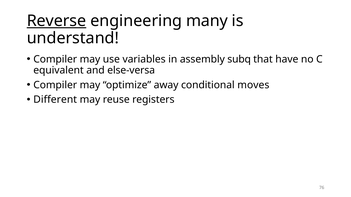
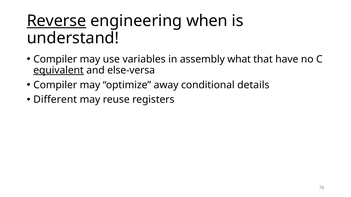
many: many -> when (207, 21)
subq: subq -> what (239, 59)
equivalent underline: none -> present (59, 70)
moves: moves -> details (253, 85)
